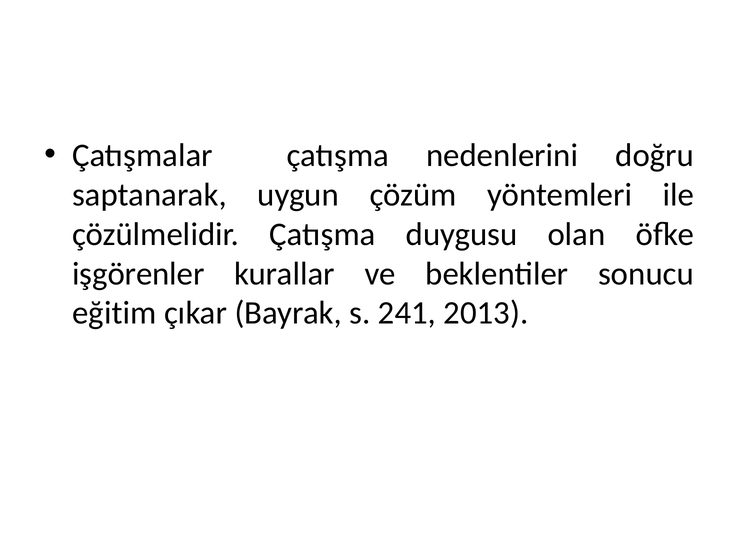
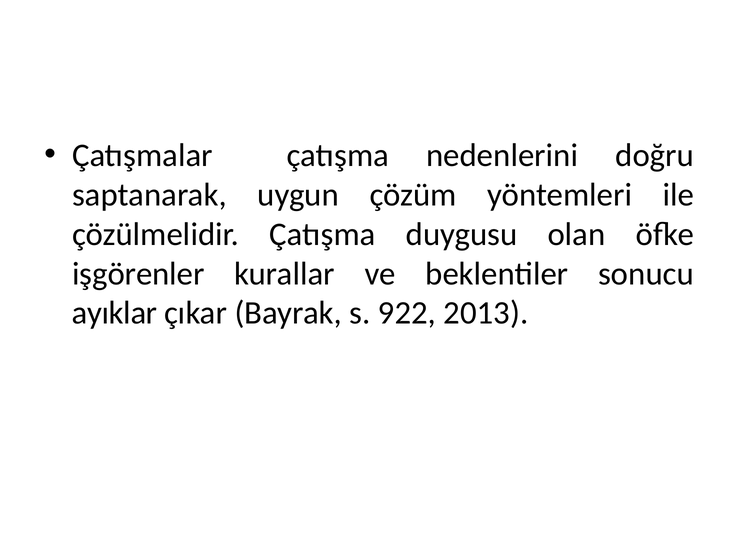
eğitim: eğitim -> ayıklar (115, 313)
241: 241 -> 922 (407, 313)
